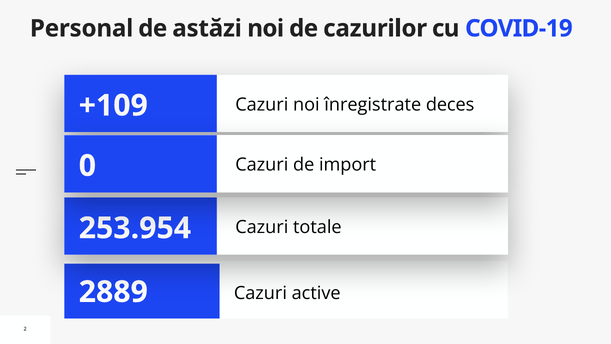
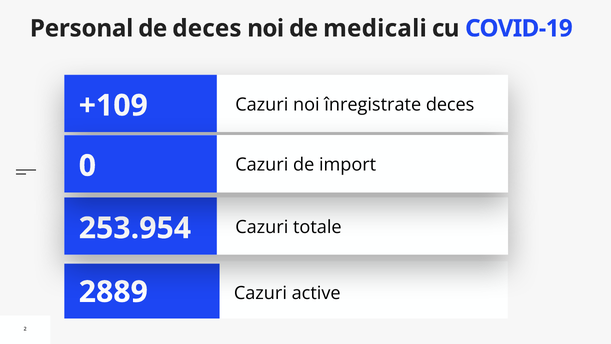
de astăzi: astăzi -> deces (207, 28)
cazurilor: cazurilor -> medicali (375, 28)
